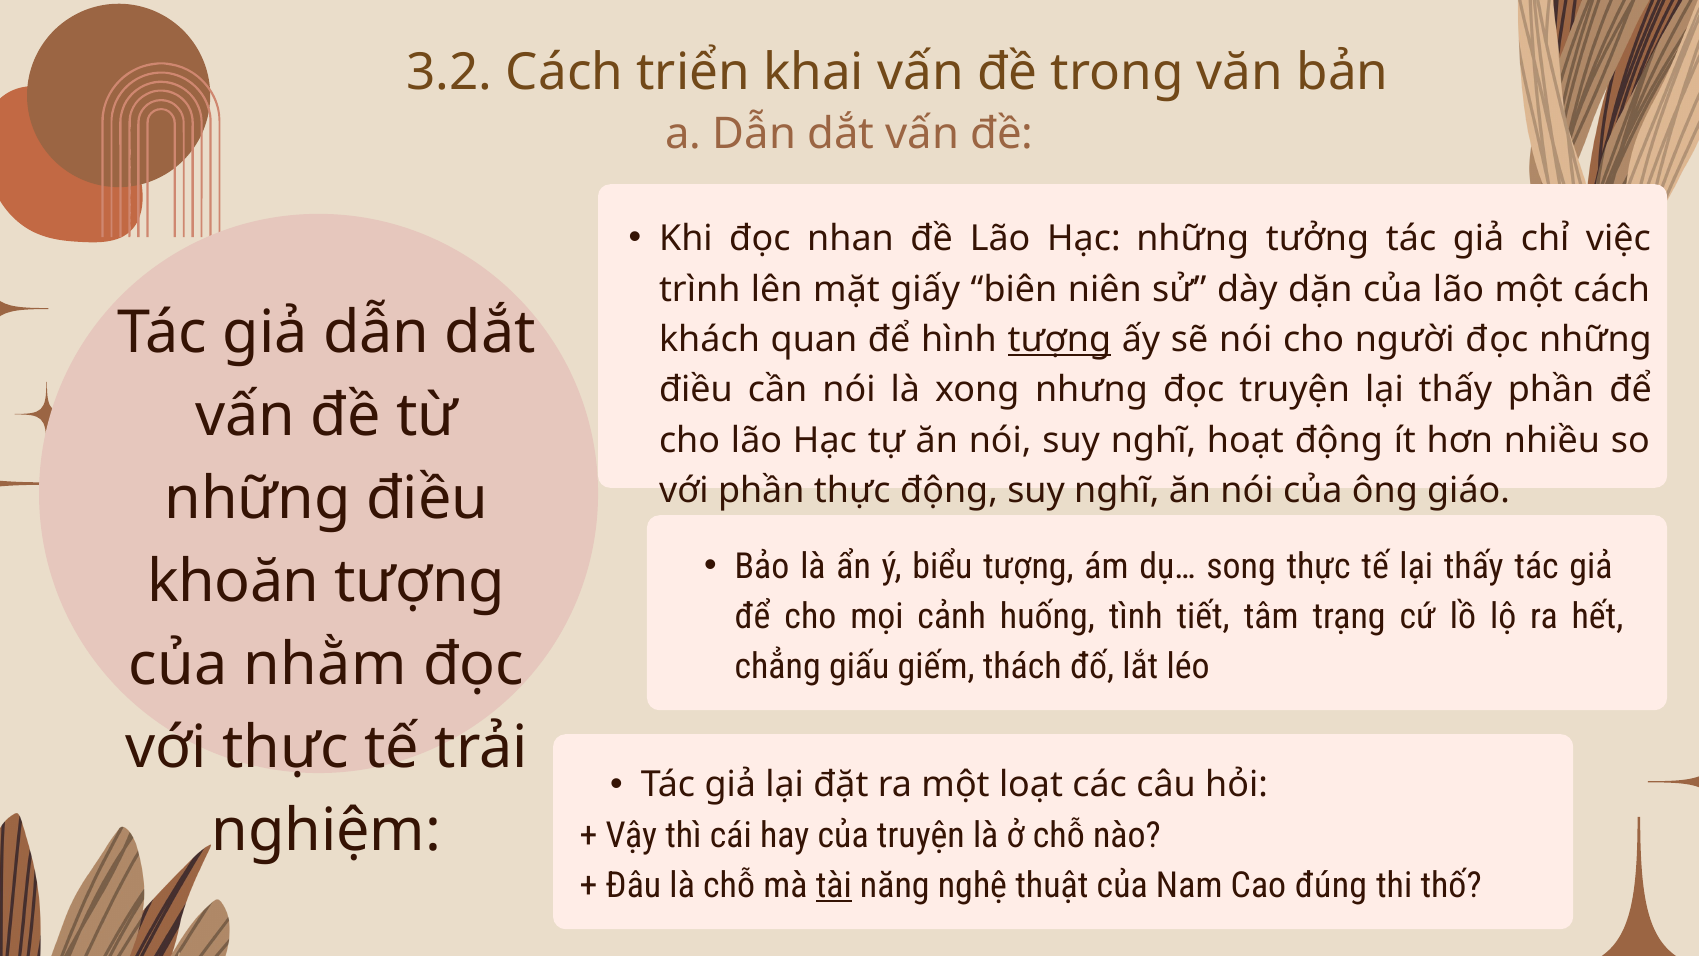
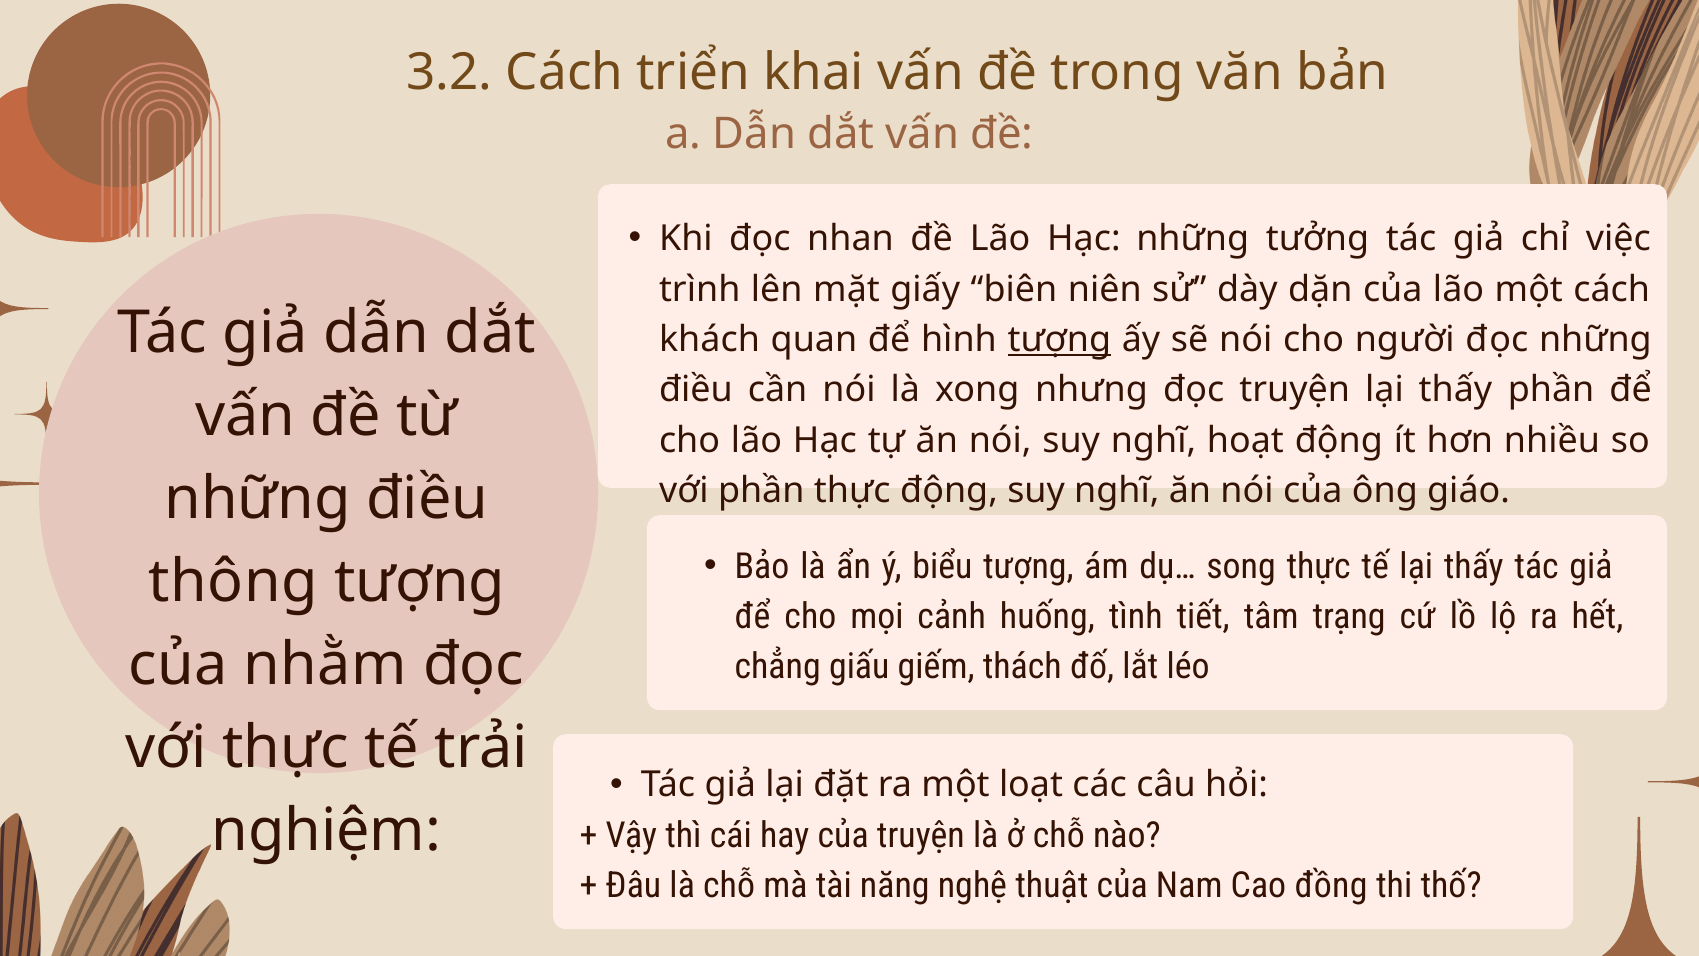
khoăn: khoăn -> thông (233, 582)
tài underline: present -> none (834, 886)
đúng: đúng -> đồng (1331, 886)
